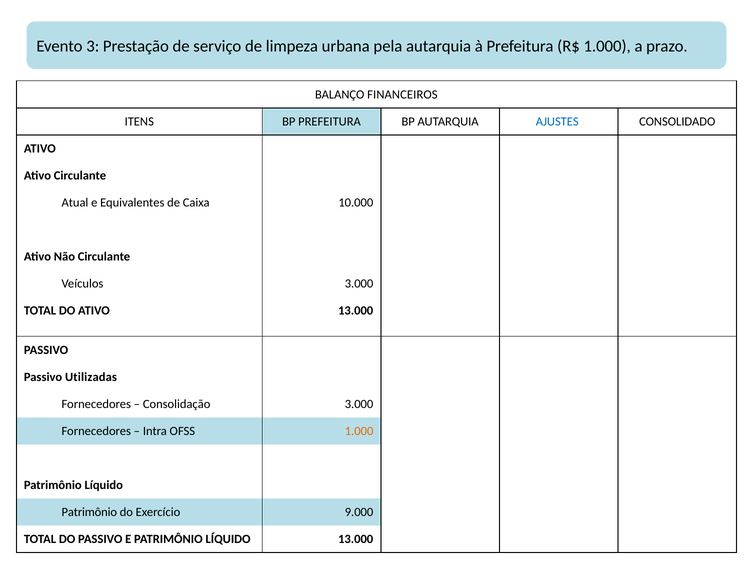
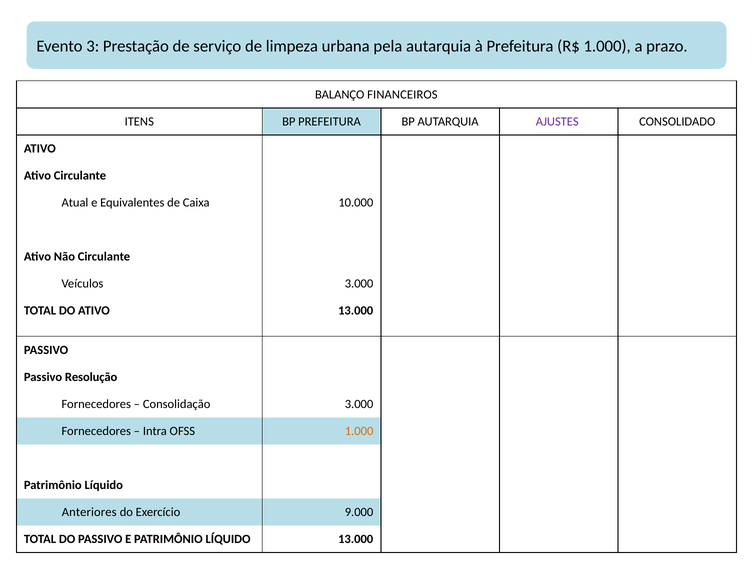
AJUSTES colour: blue -> purple (557, 121)
Utilizadas: Utilizadas -> Resolução (91, 377)
Patrimônio: Patrimônio -> Anteriores (89, 512)
